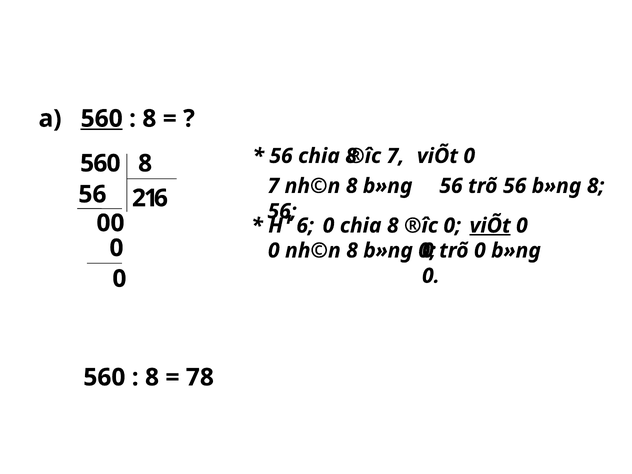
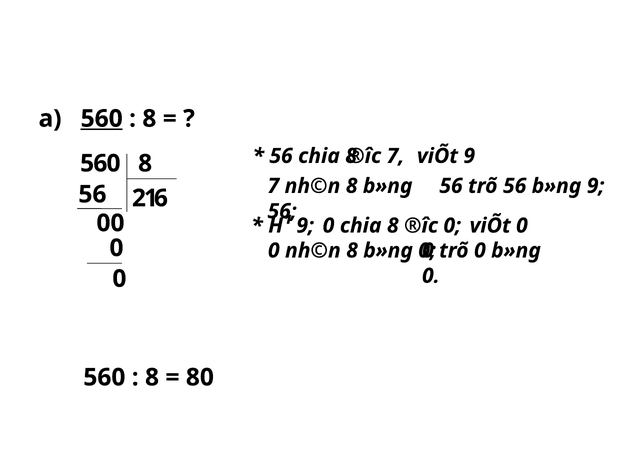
7 viÕt 0: 0 -> 9 (469, 156)
b»ng 8: 8 -> 9 (596, 186)
H¹ 6: 6 -> 9 (305, 226)
viÕt underline: present -> none (490, 226)
78: 78 -> 80 (200, 377)
